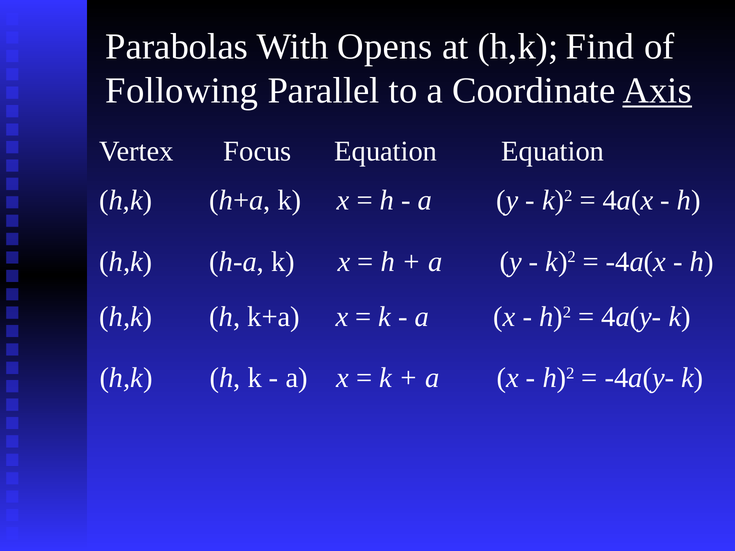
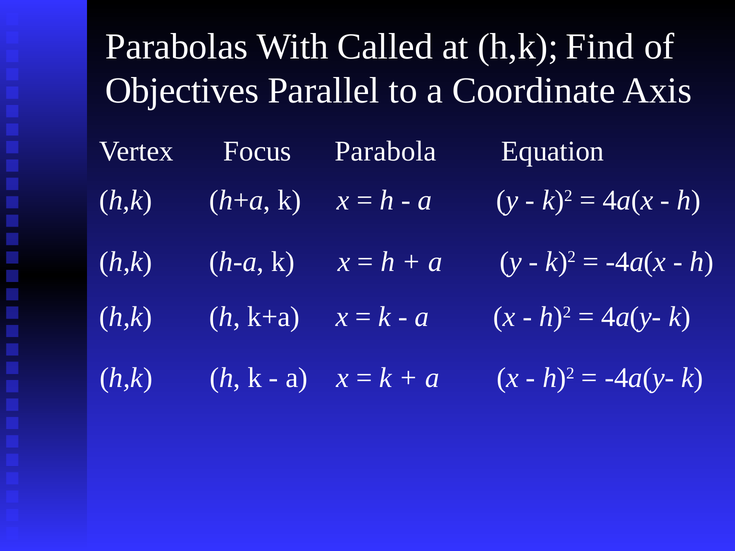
Opens: Opens -> Called (385, 47)
Following: Following -> Objectives (182, 91)
Axis underline: present -> none (657, 91)
Focus Equation: Equation -> Parabola (386, 151)
